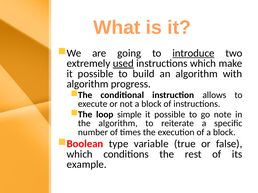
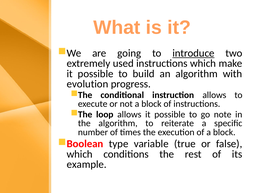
used underline: present -> none (123, 64)
algorithm: algorithm -> evolution (88, 84)
loop simple: simple -> allows (129, 115)
